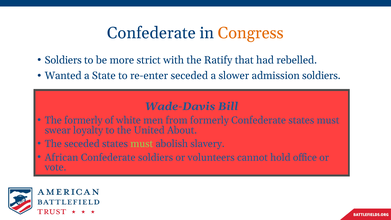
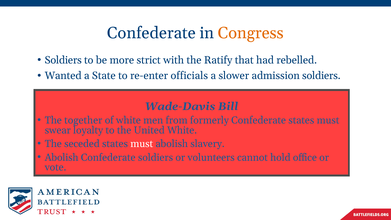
re-enter seceded: seceded -> officials (189, 76)
The formerly: formerly -> together (83, 120)
United About: About -> White (182, 130)
must colour: light green -> white (142, 144)
African: African -> Abolish (62, 157)
